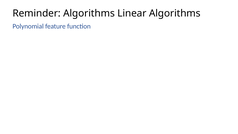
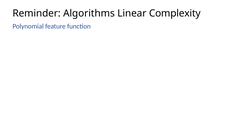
Linear Algorithms: Algorithms -> Complexity (175, 13)
